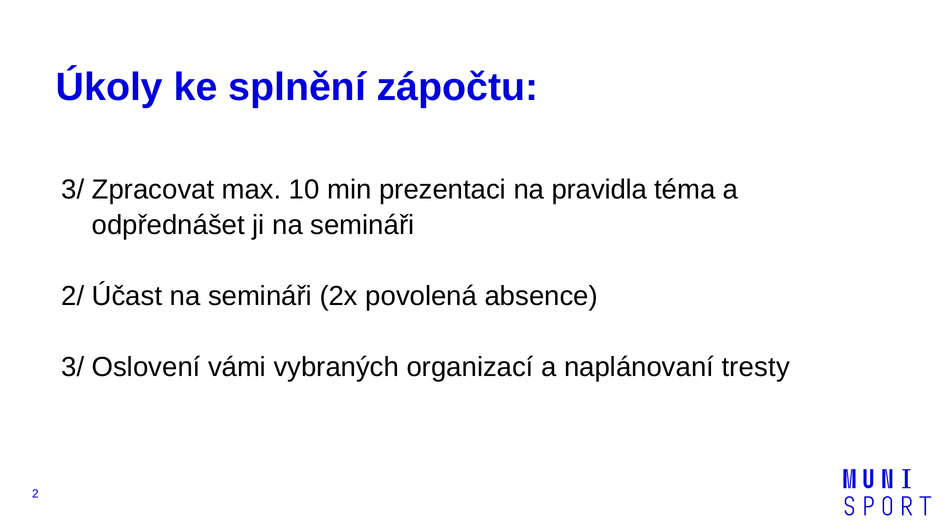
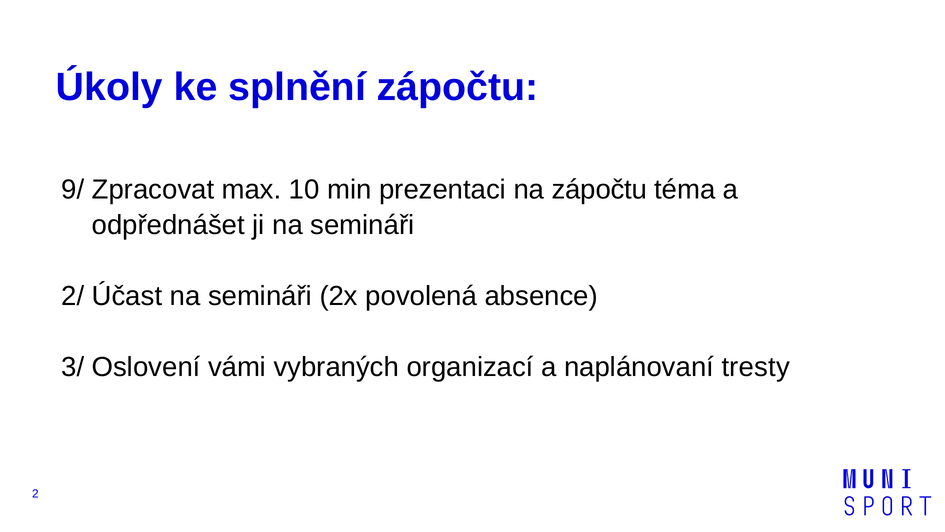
3/: 3/ -> 9/ (73, 189)
na pravidla: pravidla -> zápočtu (599, 189)
